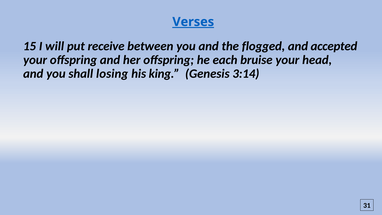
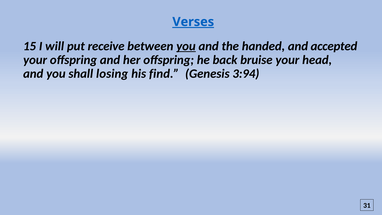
you underline: none -> present (186, 46)
flogged: flogged -> handed (263, 46)
each: each -> back (225, 60)
king: king -> find (164, 74)
3:14: 3:14 -> 3:94 (246, 74)
